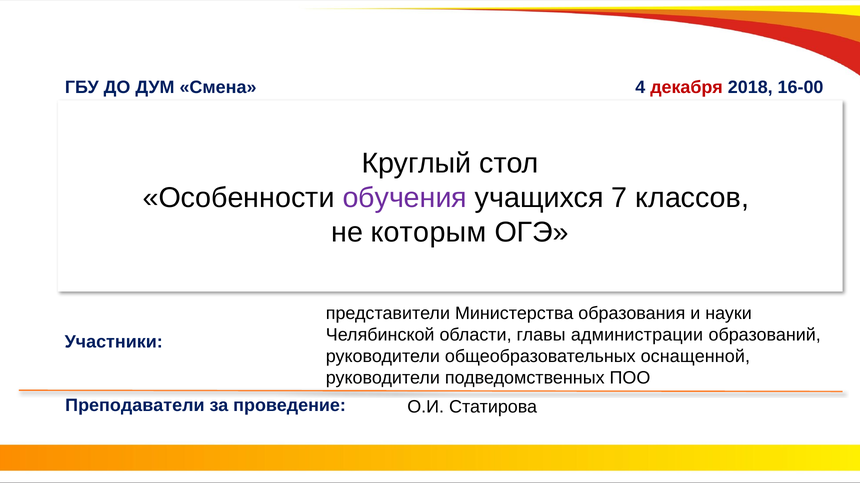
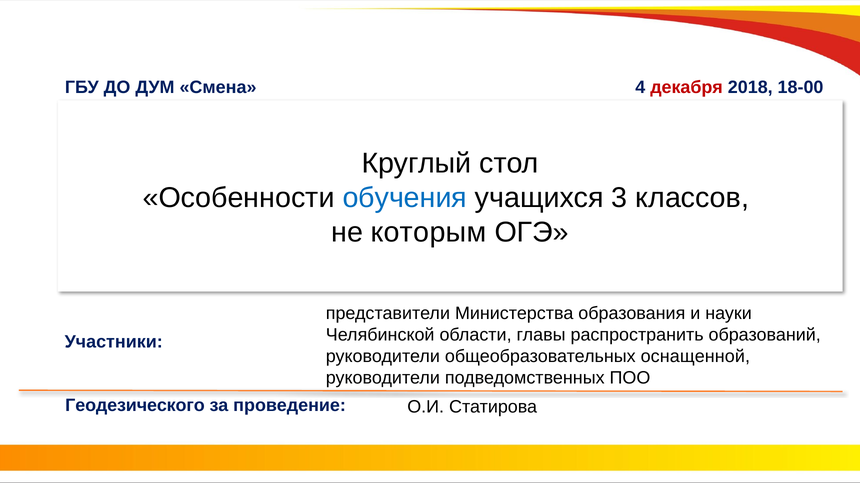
16-00: 16-00 -> 18-00 (801, 87)
обучения colour: purple -> blue (405, 198)
7: 7 -> 3 (619, 198)
администрации: администрации -> распространить (637, 335)
Преподаватели: Преподаватели -> Геодезического (135, 406)
